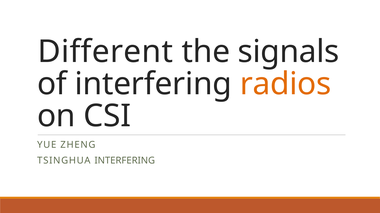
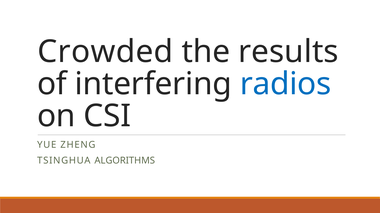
Different: Different -> Crowded (105, 52)
signals: signals -> results (288, 52)
radios colour: orange -> blue (286, 84)
TSINGHUA INTERFERING: INTERFERING -> ALGORITHMS (125, 161)
